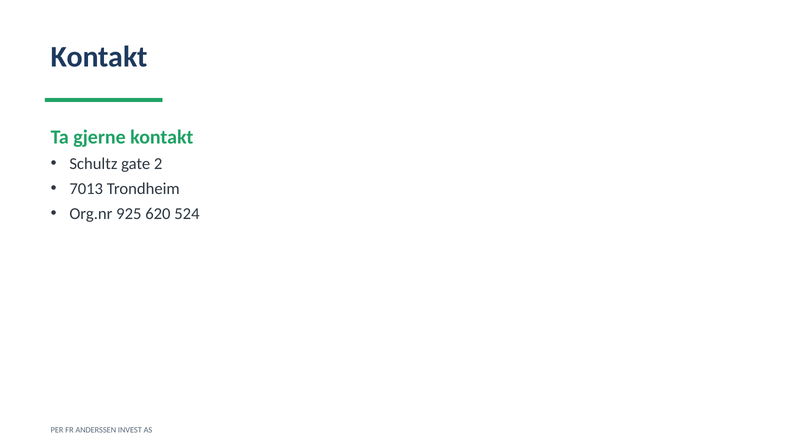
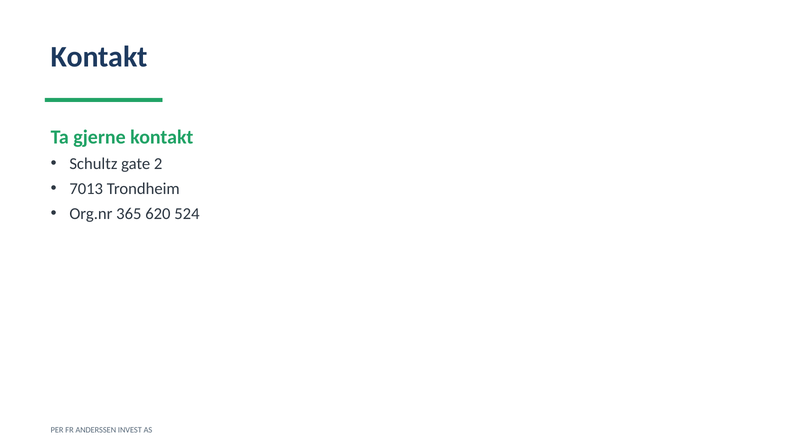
925: 925 -> 365 (129, 214)
